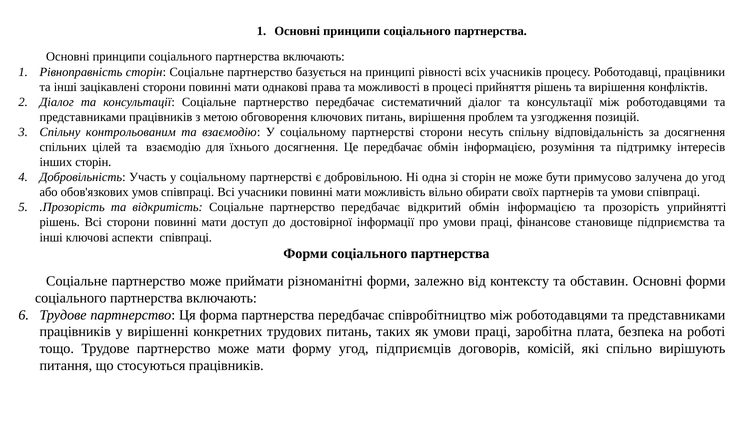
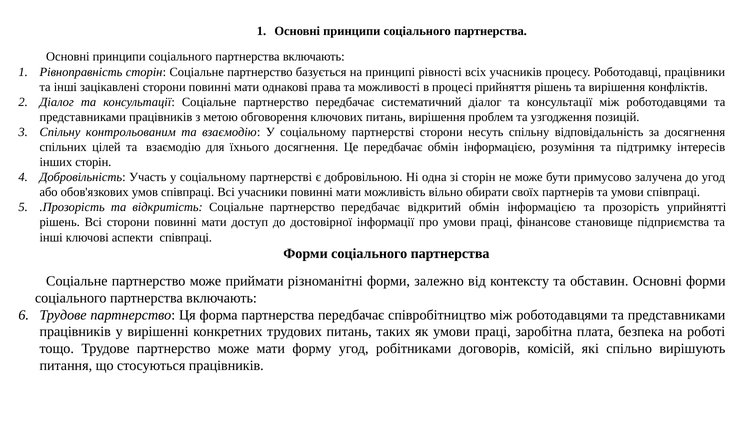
підприємців: підприємців -> робітниками (414, 348)
